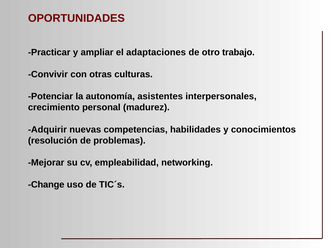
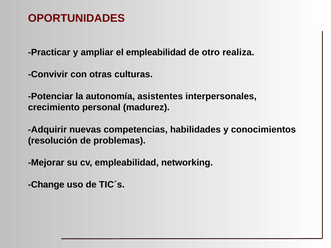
el adaptaciones: adaptaciones -> empleabilidad (156, 52)
trabajo: trabajo -> realiza (238, 52)
